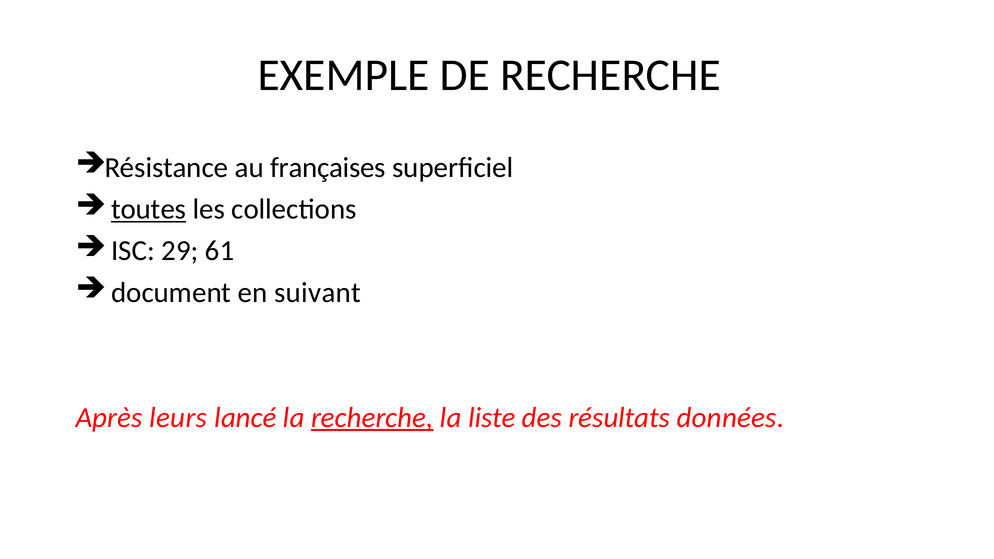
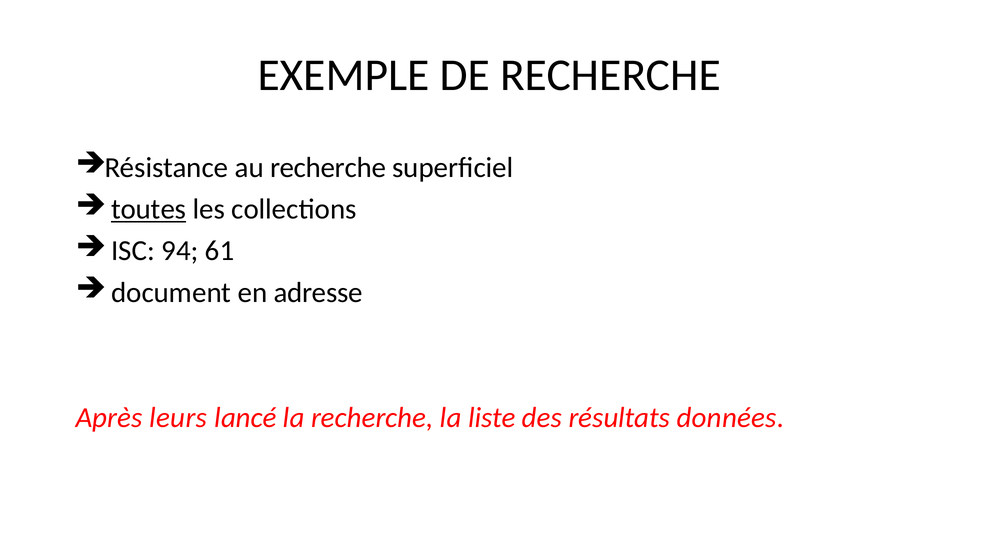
au françaises: françaises -> recherche (328, 168)
29: 29 -> 94 (180, 251)
suivant: suivant -> adresse (318, 293)
recherche underline: present -> none (372, 418)
